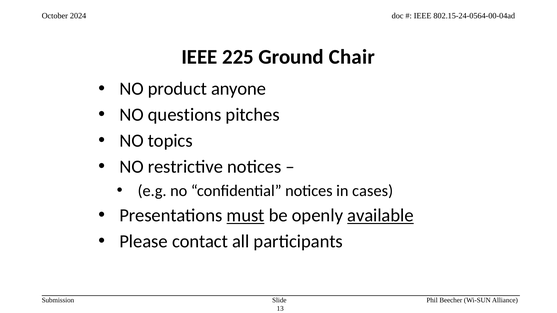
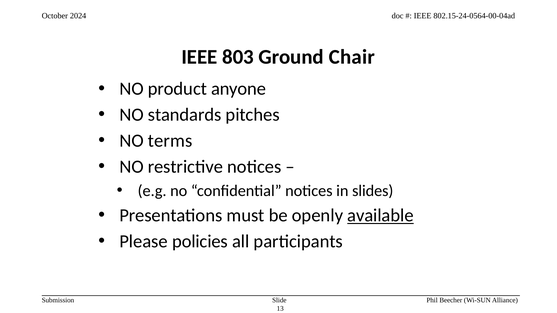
225: 225 -> 803 (238, 57)
questions: questions -> standards (185, 115)
topics: topics -> terms (170, 141)
cases: cases -> slides (373, 191)
must underline: present -> none (246, 216)
contact: contact -> policies (200, 242)
